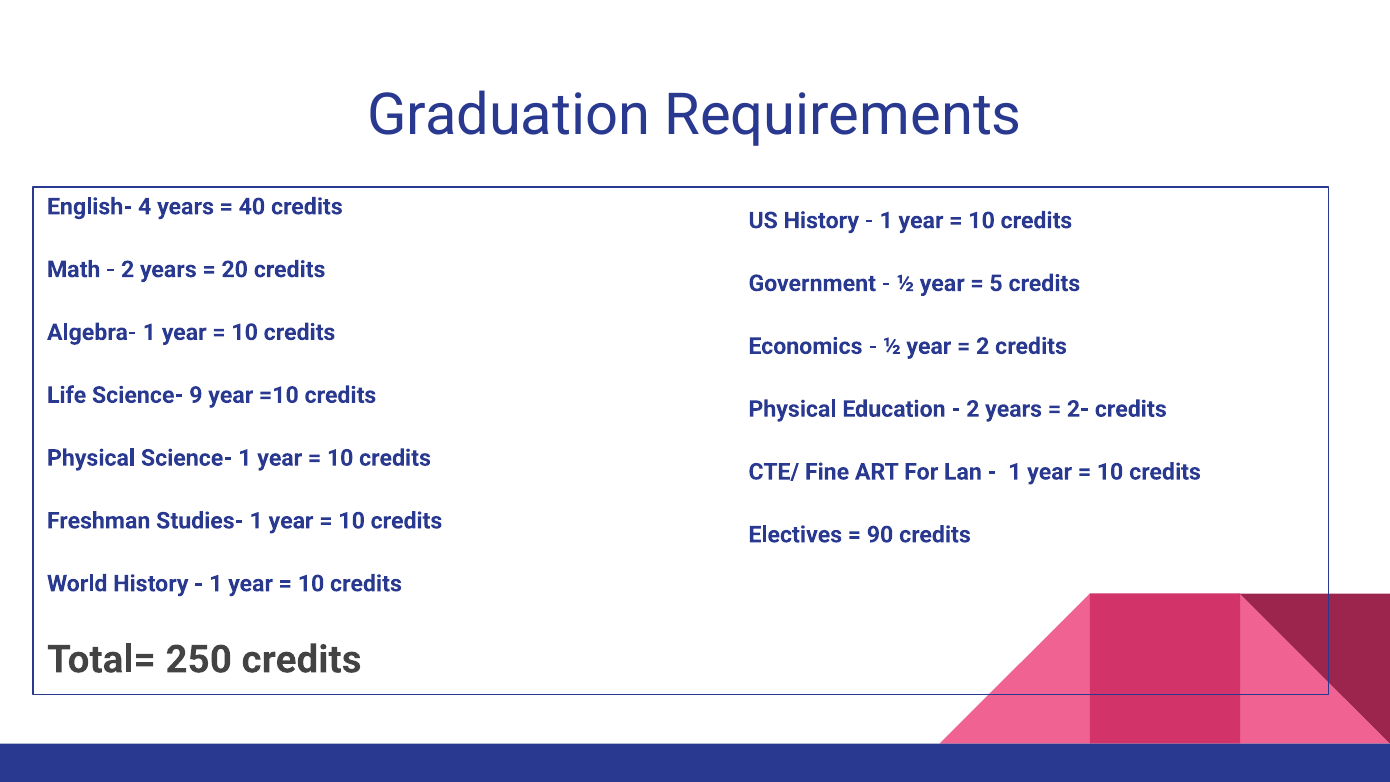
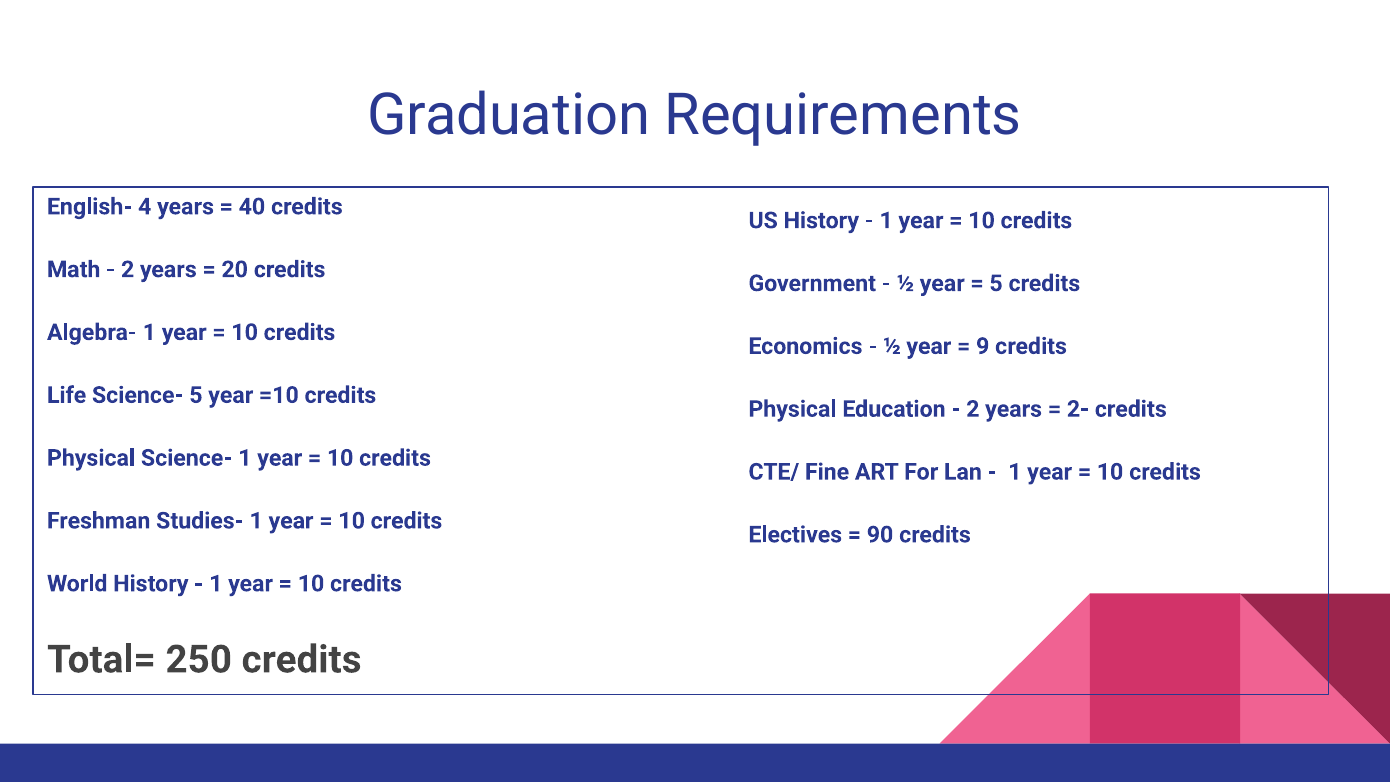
2: 2 -> 9 (983, 346)
Science- 9: 9 -> 5 (196, 395)
